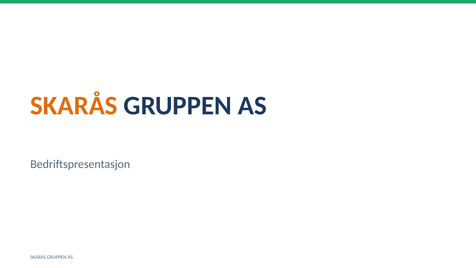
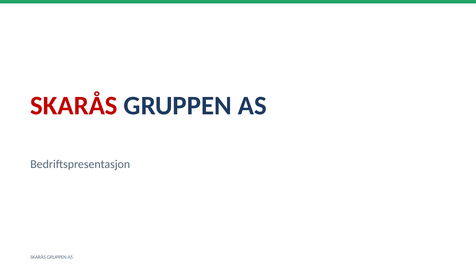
SKARÅS colour: orange -> red (74, 106)
